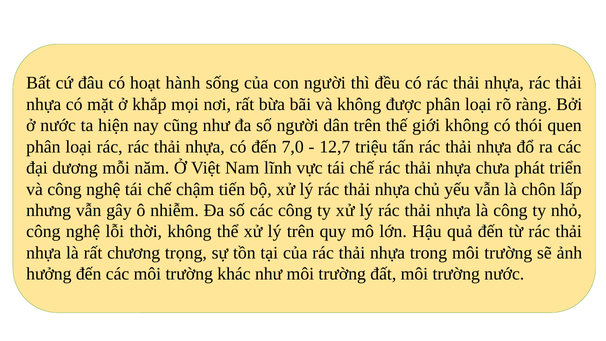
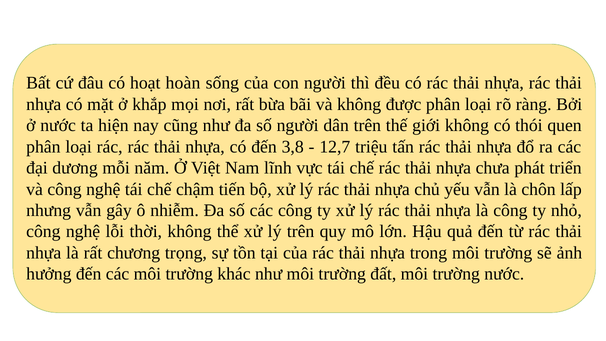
hành: hành -> hoàn (183, 83)
7,0: 7,0 -> 3,8 (293, 147)
